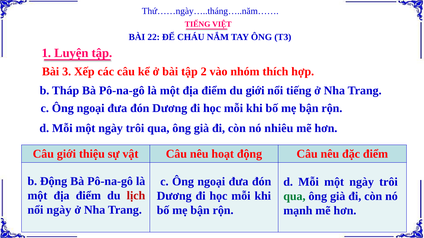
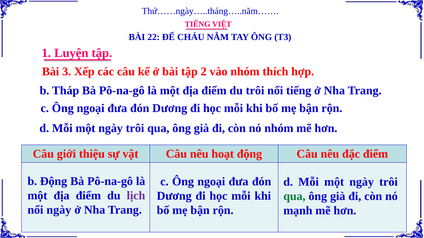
du giới: giới -> trôi (255, 91)
nó nhiêu: nhiêu -> nhóm (279, 128)
lịch colour: red -> purple (136, 196)
